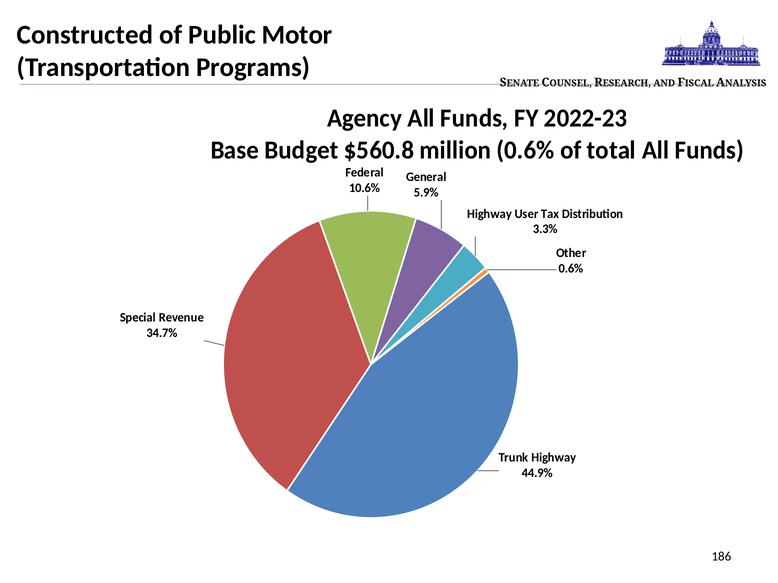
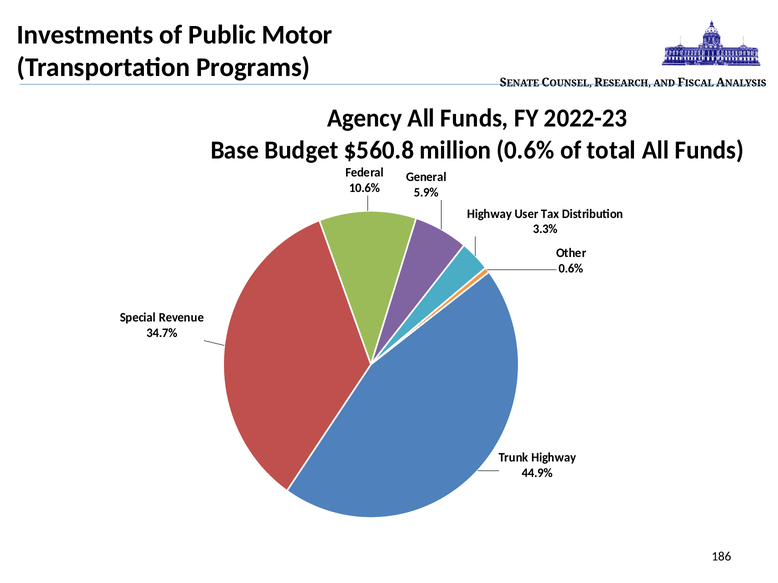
Constructed: Constructed -> Investments (85, 35)
